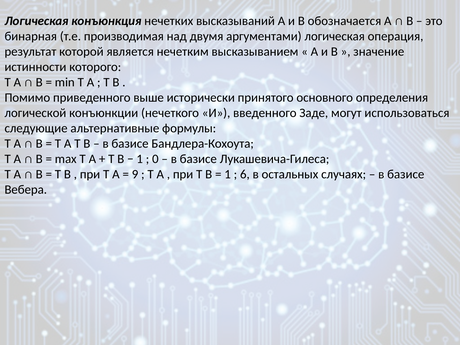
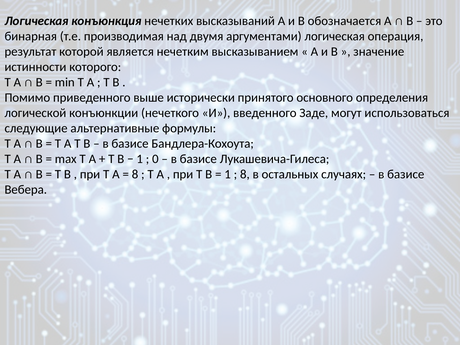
9: 9 -> 8 (135, 174)
6: 6 -> 8 (245, 174)
